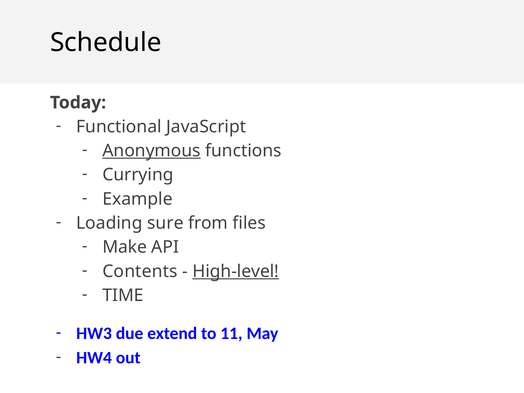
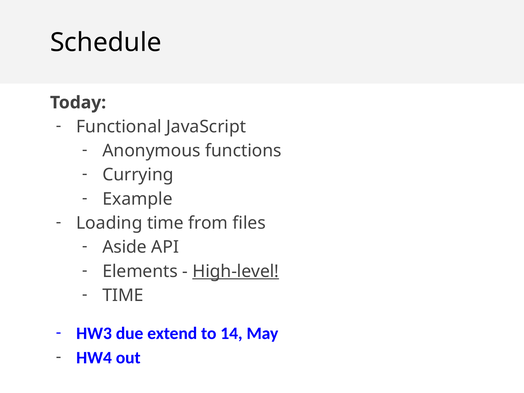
Anonymous underline: present -> none (152, 151)
Loading sure: sure -> time (165, 223)
Make: Make -> Aside (125, 247)
Contents: Contents -> Elements (140, 271)
11: 11 -> 14 (231, 334)
